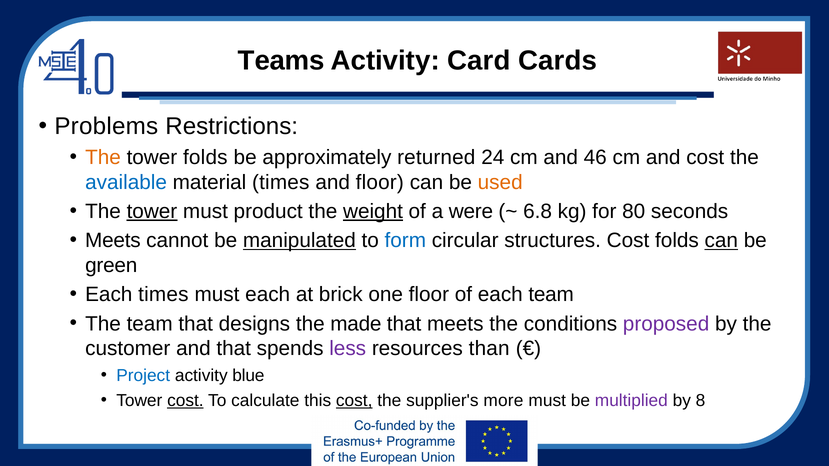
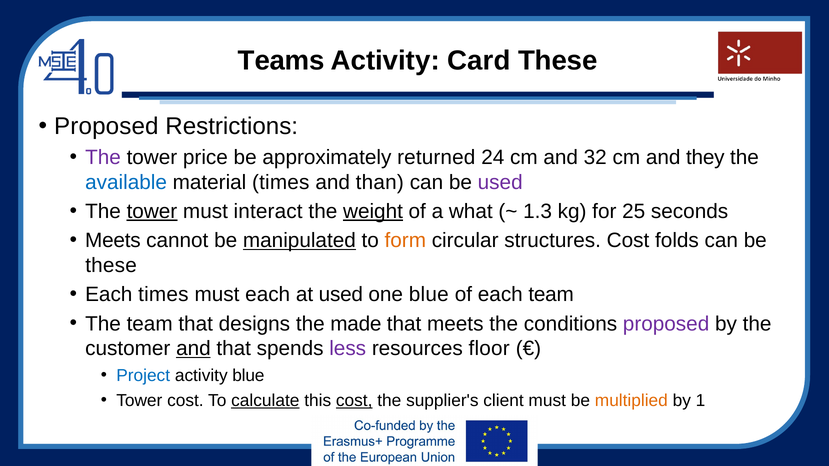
Card Cards: Cards -> These (558, 61)
Problems: Problems -> Proposed (106, 126)
The colour: orange -> purple (103, 158)
tower folds: folds -> price (205, 158)
46: 46 -> 32 (595, 158)
and cost: cost -> they (705, 158)
and floor: floor -> than (380, 182)
used colour: orange -> purple (500, 182)
product: product -> interact (268, 212)
were: were -> what (471, 212)
6.8: 6.8 -> 1.3 (538, 212)
80: 80 -> 25 (634, 212)
form colour: blue -> orange (405, 241)
can underline: present -> none (721, 241)
green: green -> these (111, 266)
at brick: brick -> used (341, 295)
one floor: floor -> blue (429, 295)
and underline: none -> present (193, 349)
than: than -> floor (489, 349)
cost underline: present -> none (185, 401)
calculate underline: none -> present (265, 401)
more: more -> client (504, 401)
multiplied colour: purple -> orange (631, 401)
8: 8 -> 1 (700, 401)
